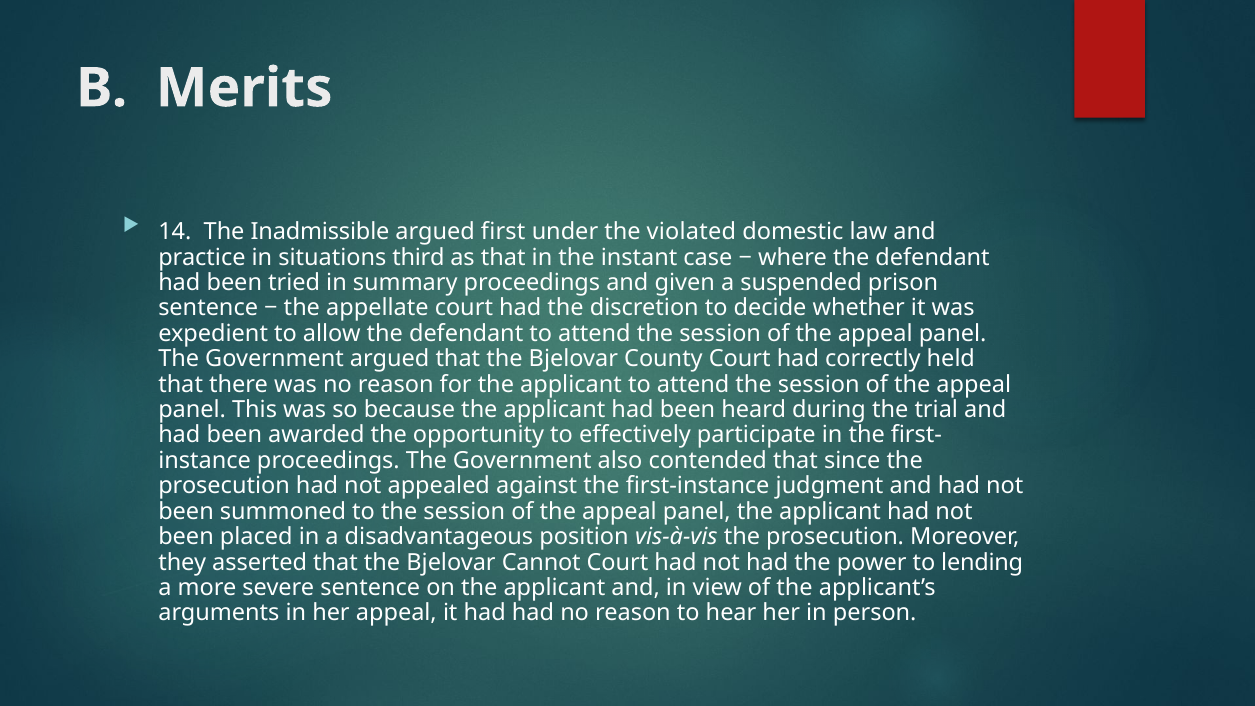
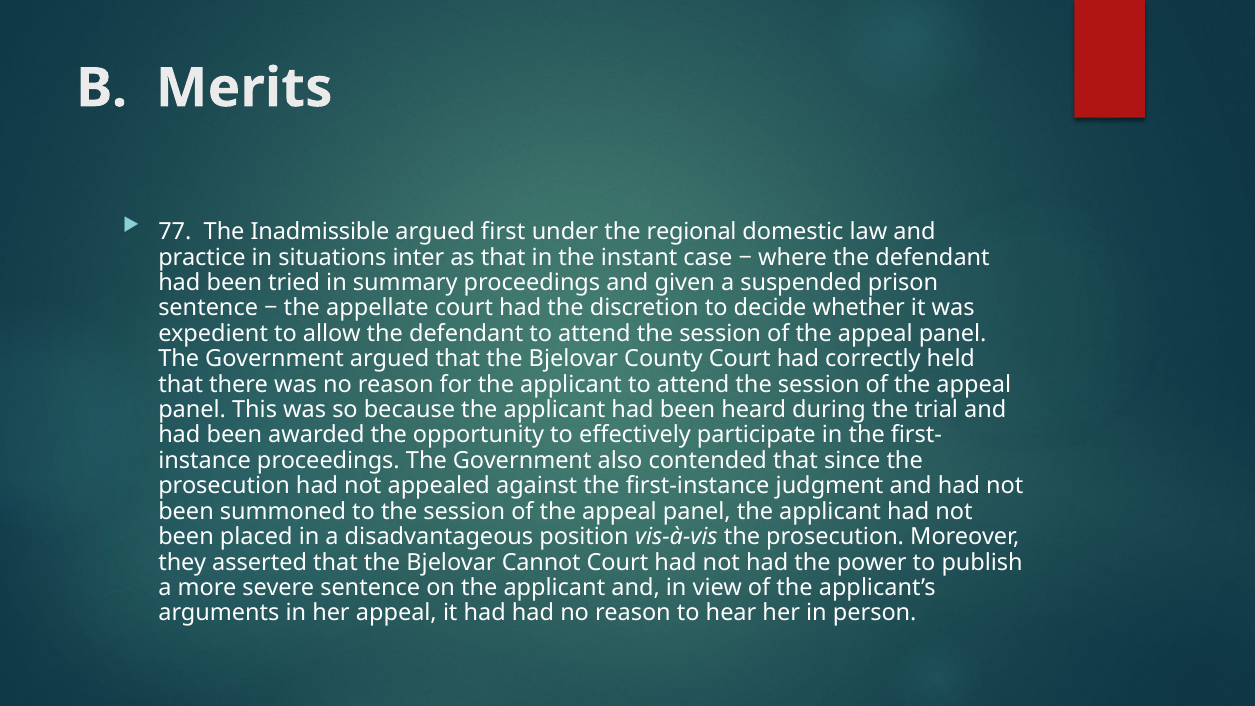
14: 14 -> 77 (175, 232)
violated: violated -> regional (692, 232)
third: third -> inter (418, 257)
lending: lending -> publish (982, 562)
